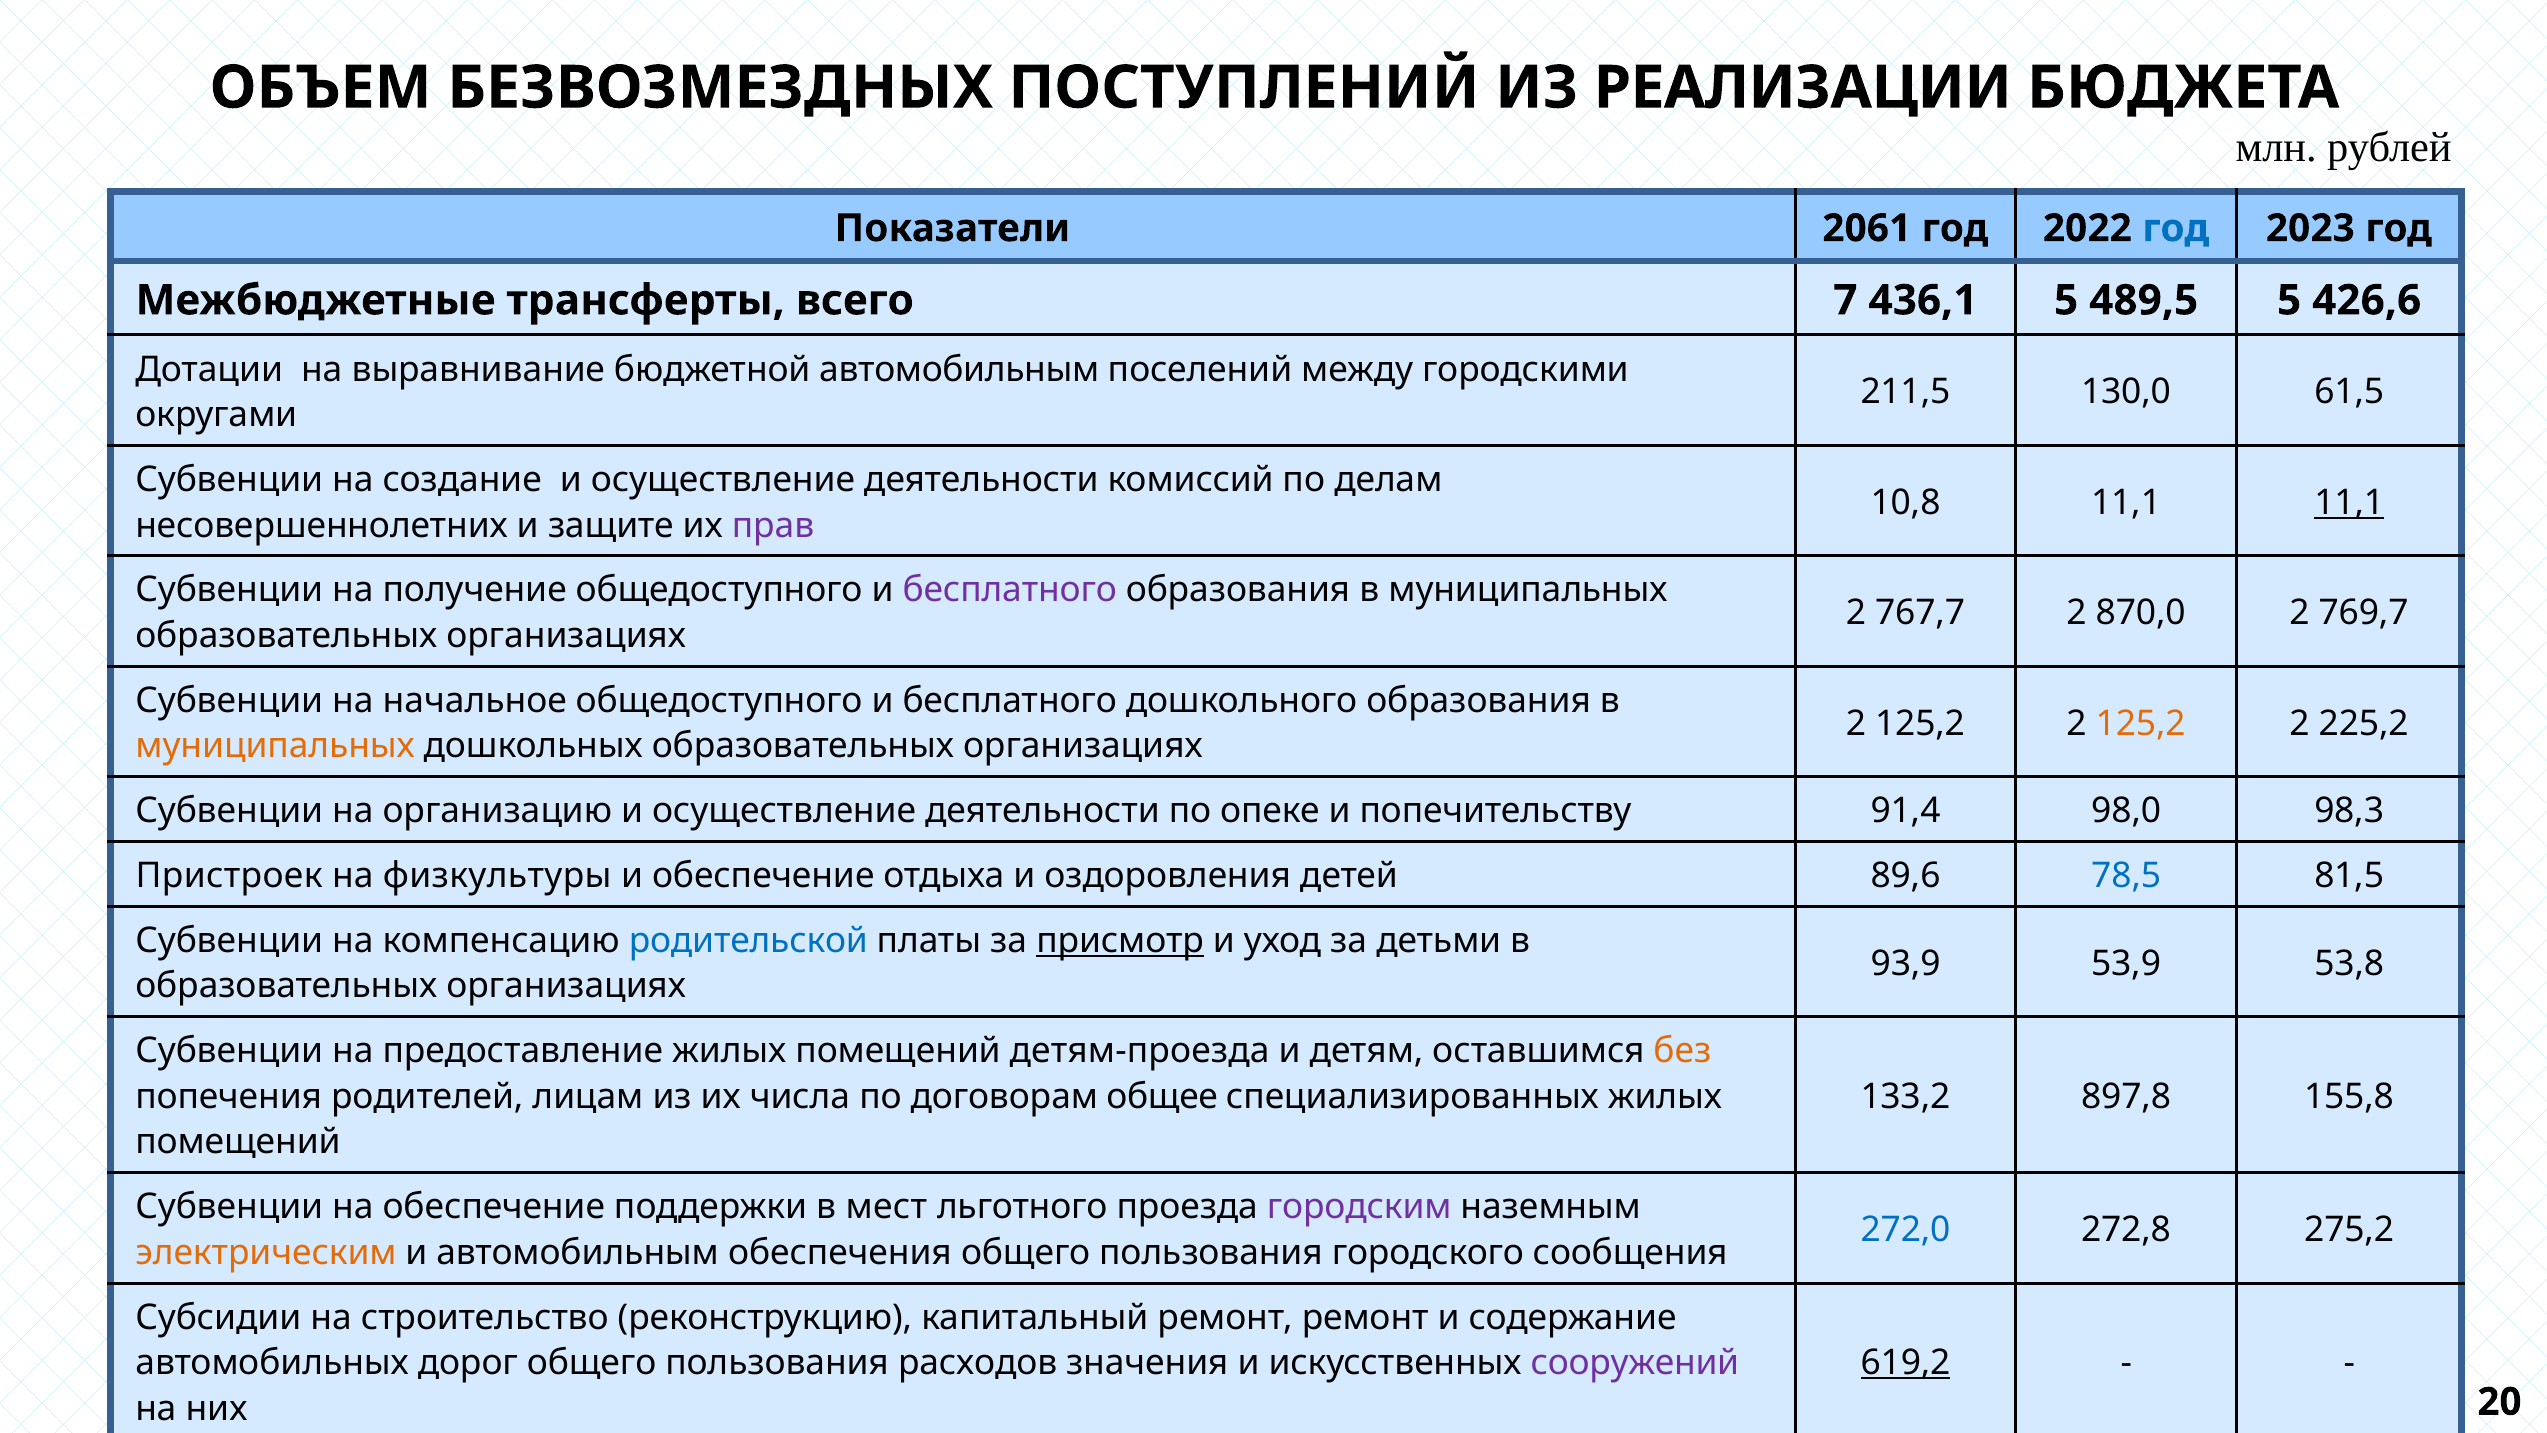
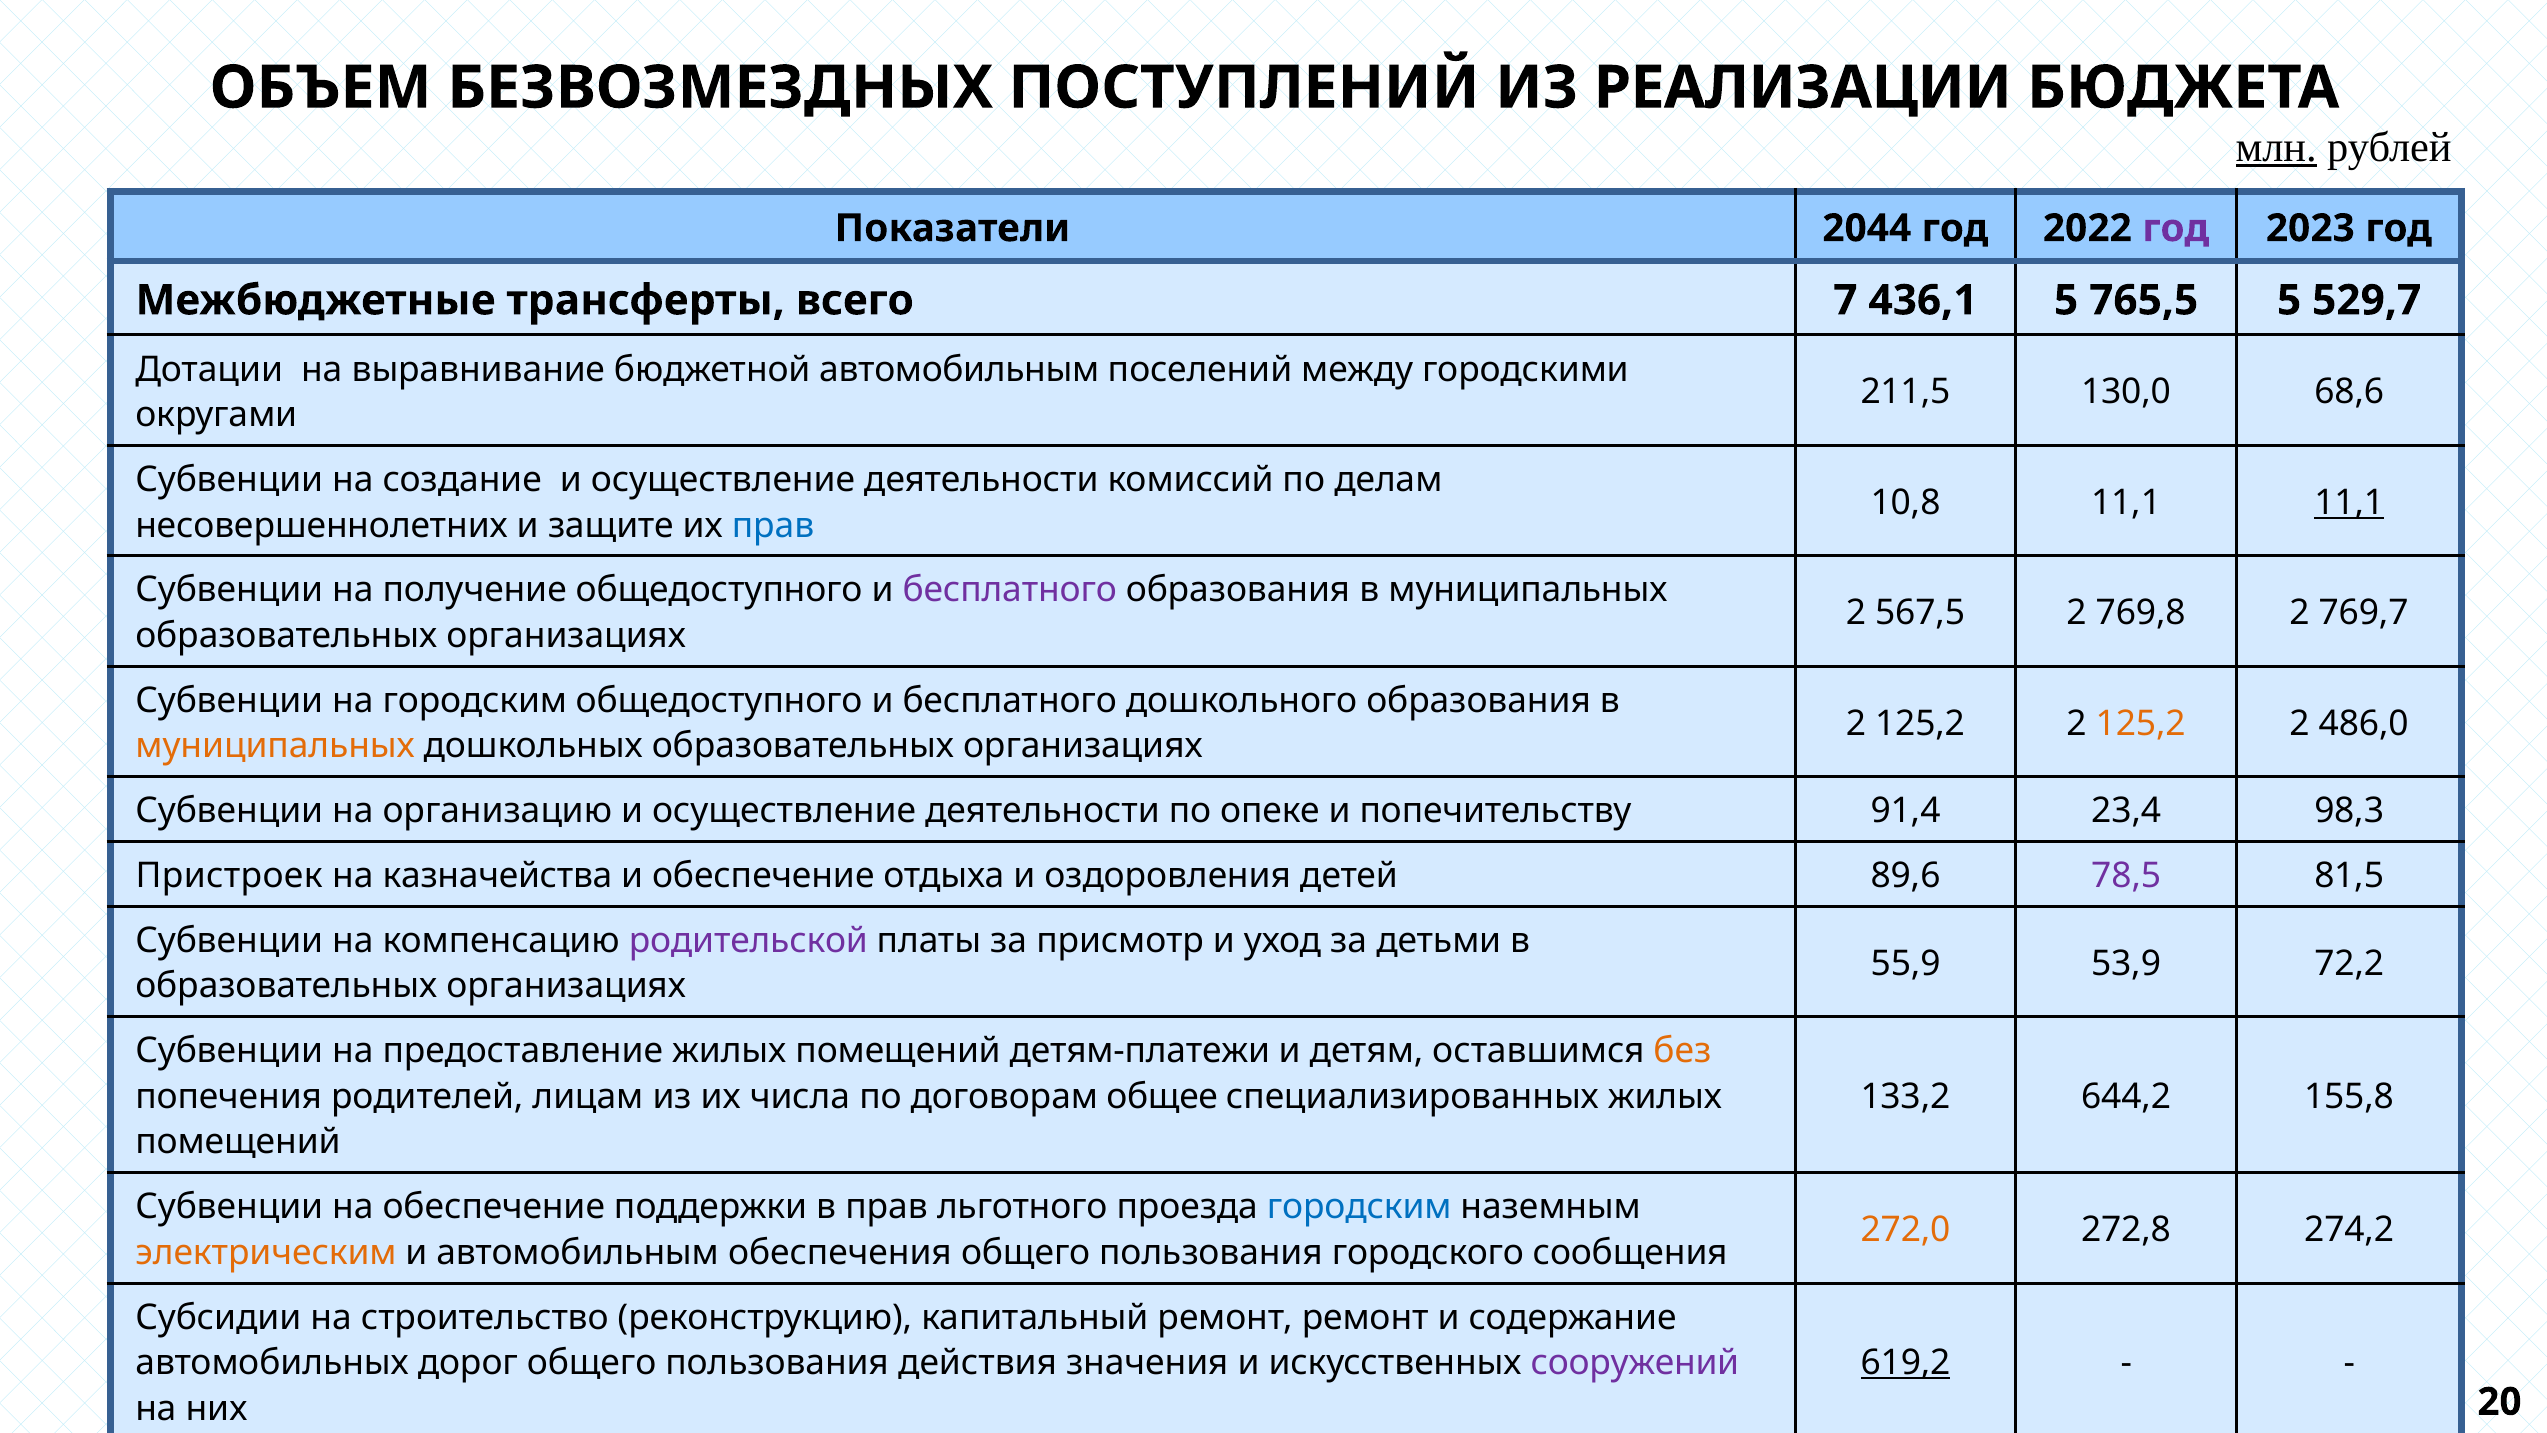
млн underline: none -> present (2276, 147)
2061: 2061 -> 2044 (1867, 228)
год colour: blue -> purple (2176, 228)
489,5: 489,5 -> 765,5 (2144, 300)
426,6: 426,6 -> 529,7 (2367, 300)
61,5: 61,5 -> 68,6 (2349, 392)
прав colour: purple -> blue (773, 525)
767,7: 767,7 -> 567,5 (1920, 613)
870,0: 870,0 -> 769,8 (2141, 613)
на начальное: начальное -> городским (475, 700)
225,2: 225,2 -> 486,0 (2364, 723)
98,0: 98,0 -> 23,4 (2126, 811)
физкультуры: физкультуры -> казначейства (498, 876)
78,5 colour: blue -> purple (2126, 876)
родительской colour: blue -> purple (748, 940)
присмотр underline: present -> none (1120, 940)
93,9: 93,9 -> 55,9 (1906, 963)
53,8: 53,8 -> 72,2 (2349, 963)
детям-проезда: детям-проезда -> детям-платежи (1140, 1051)
897,8: 897,8 -> 644,2 (2126, 1096)
в мест: мест -> прав (887, 1207)
городским colour: purple -> blue (1359, 1207)
272,0 colour: blue -> orange (1905, 1230)
275,2: 275,2 -> 274,2 (2349, 1230)
расходов: расходов -> действия (978, 1363)
